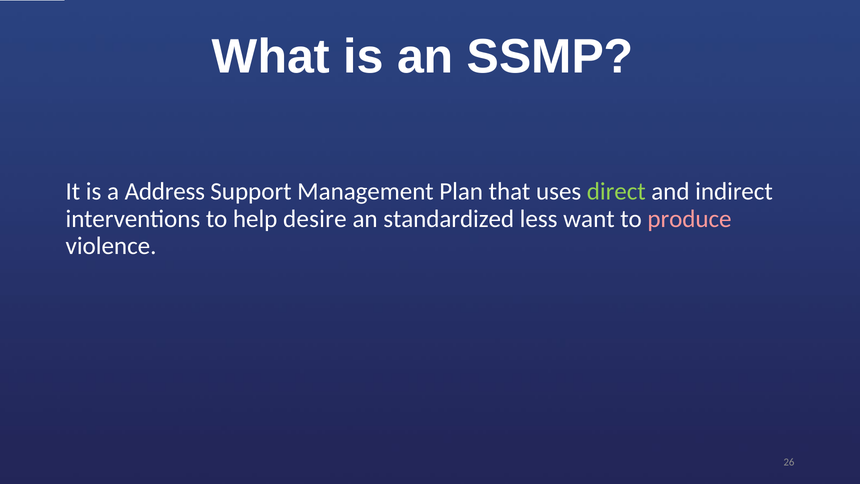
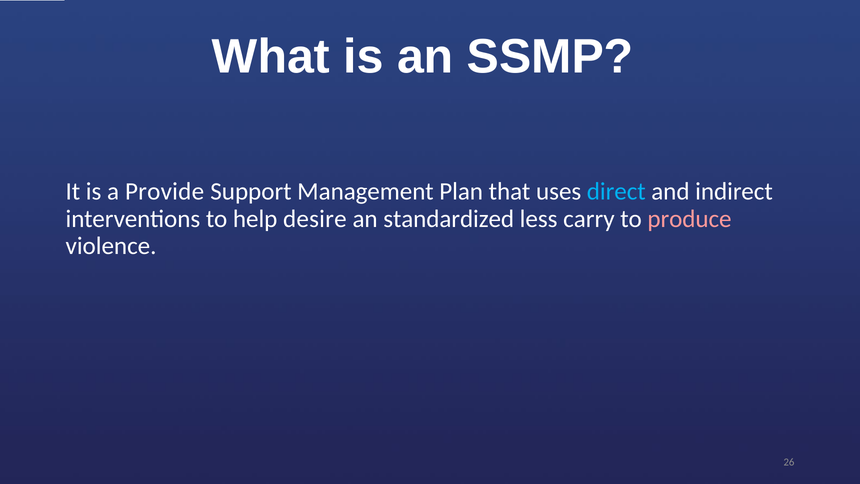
Address: Address -> Provide (165, 192)
direct colour: light green -> light blue (616, 192)
want: want -> carry (589, 219)
